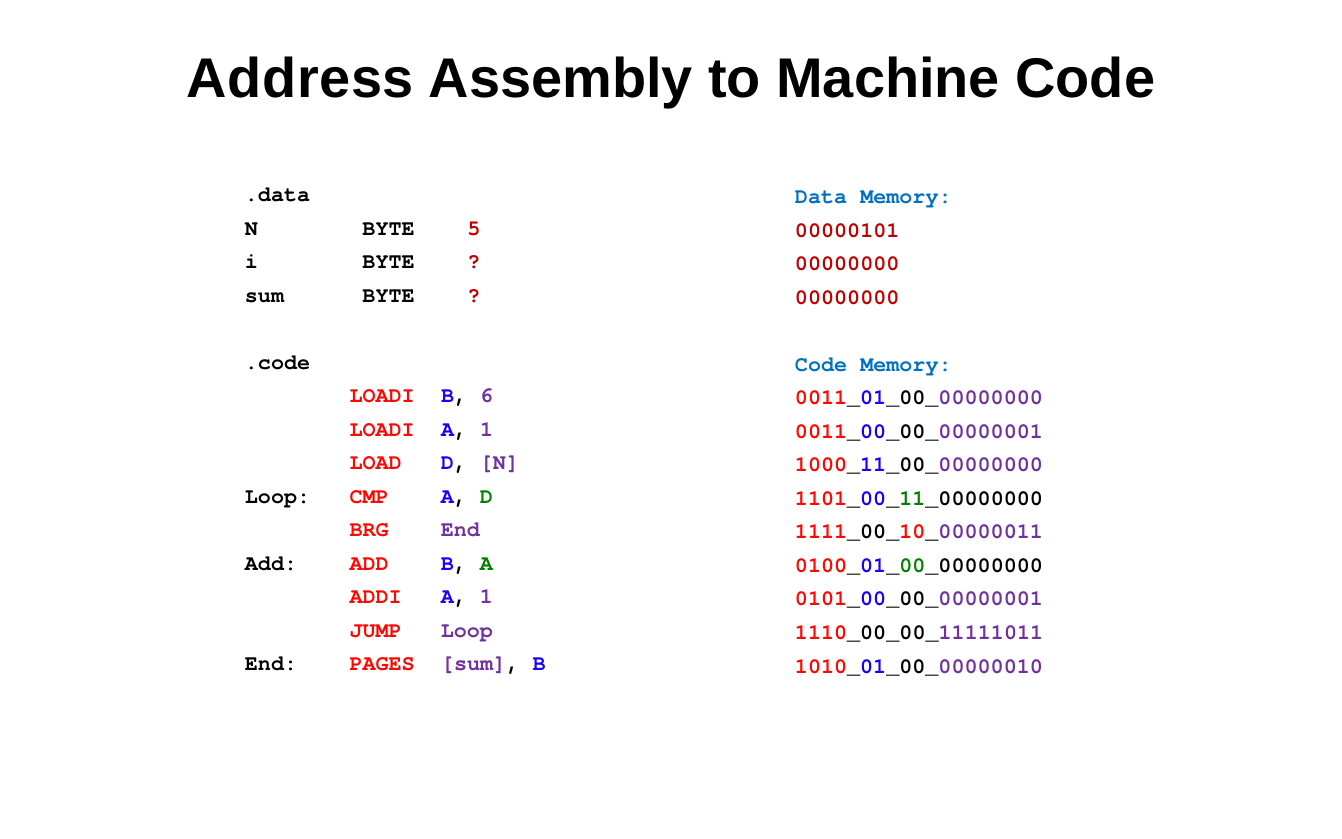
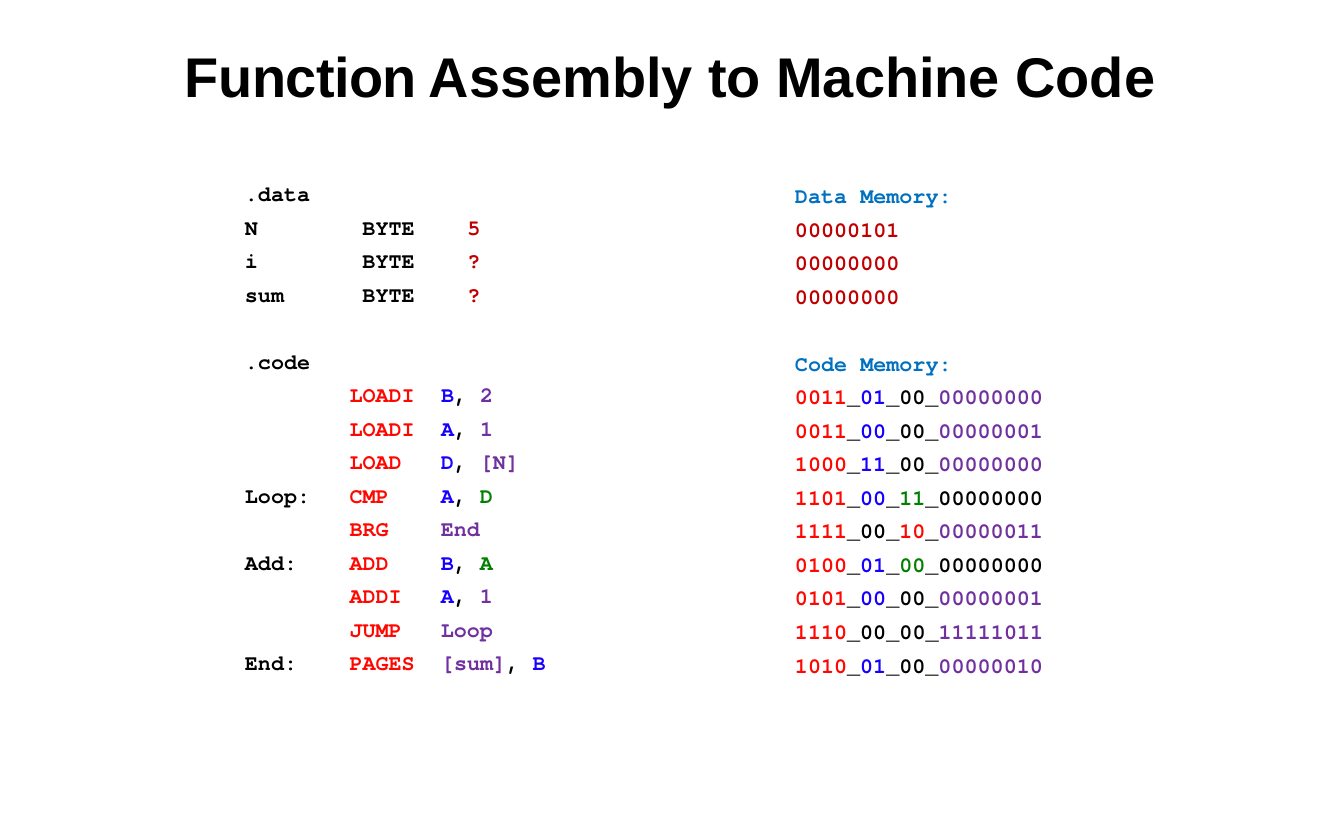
Address: Address -> Function (301, 79)
6: 6 -> 2 (487, 396)
